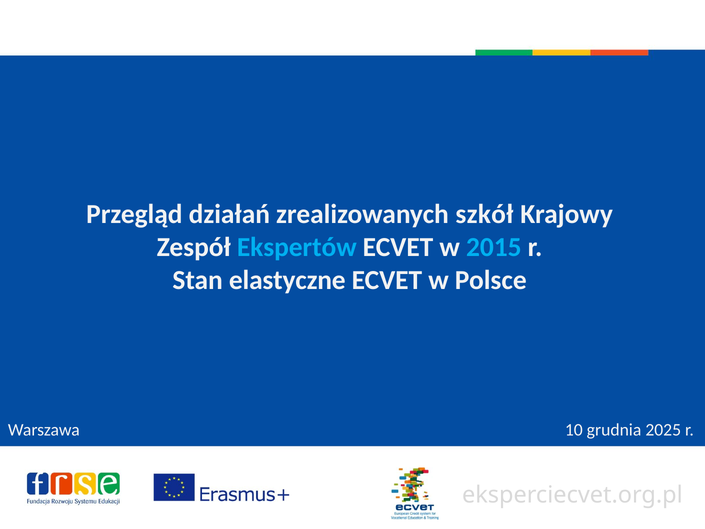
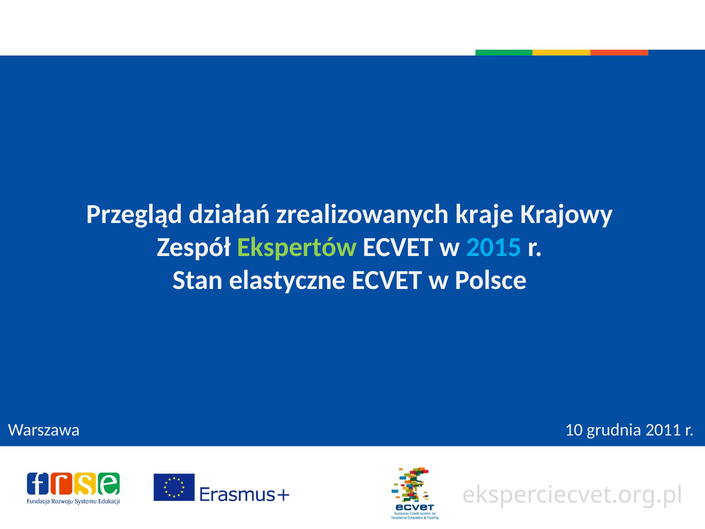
szkół: szkół -> kraje (484, 214)
Ekspertów colour: light blue -> light green (297, 247)
2025: 2025 -> 2011 (663, 430)
